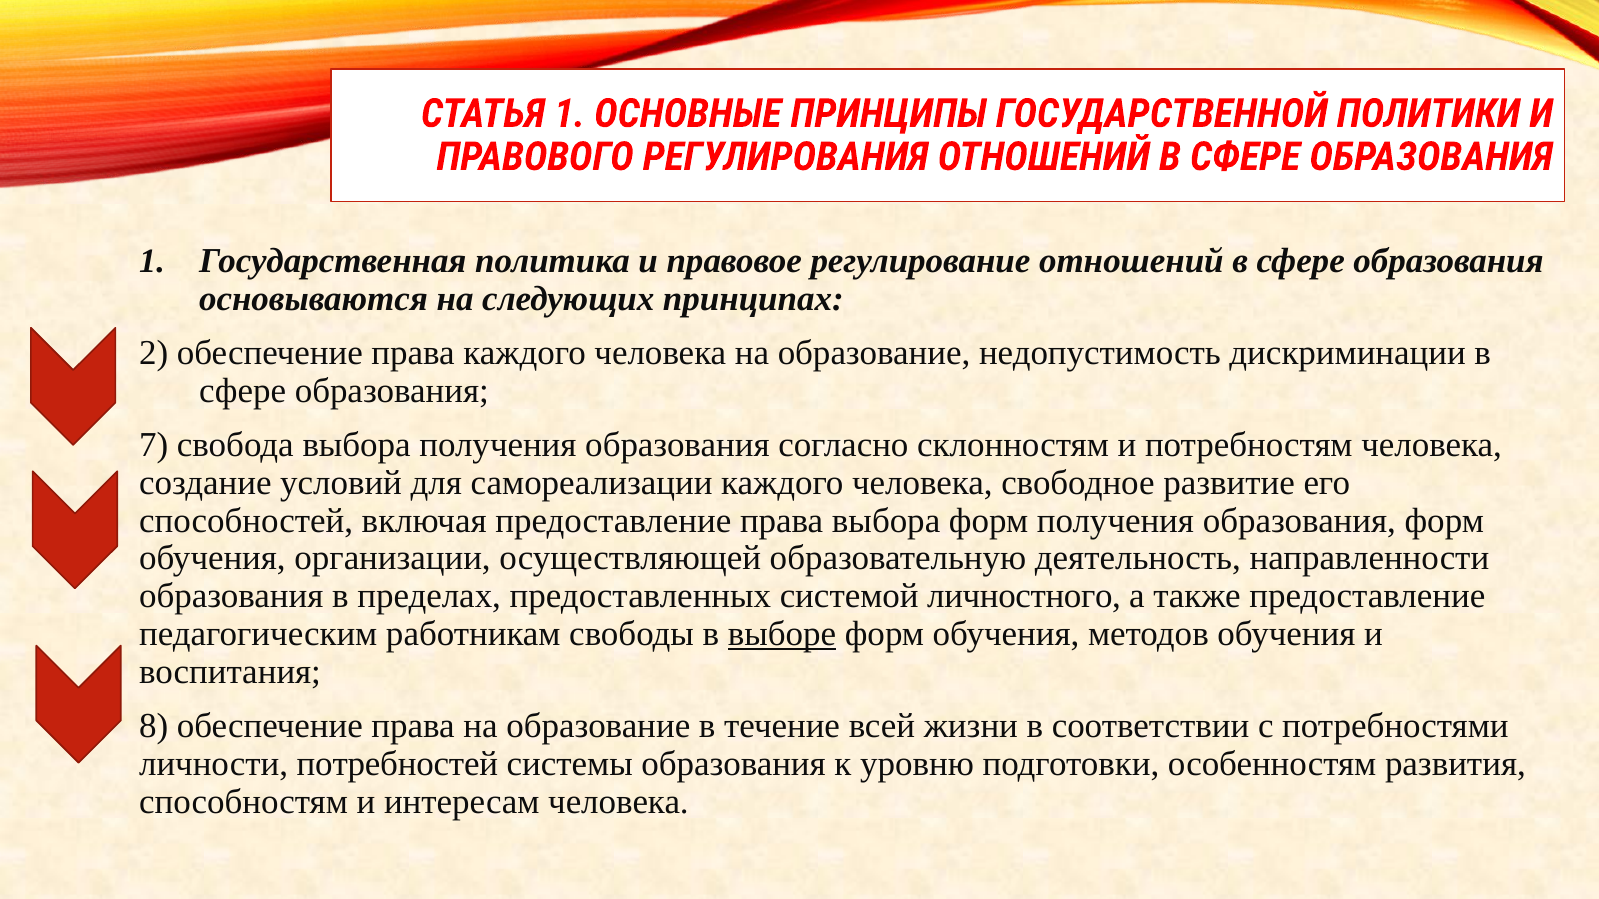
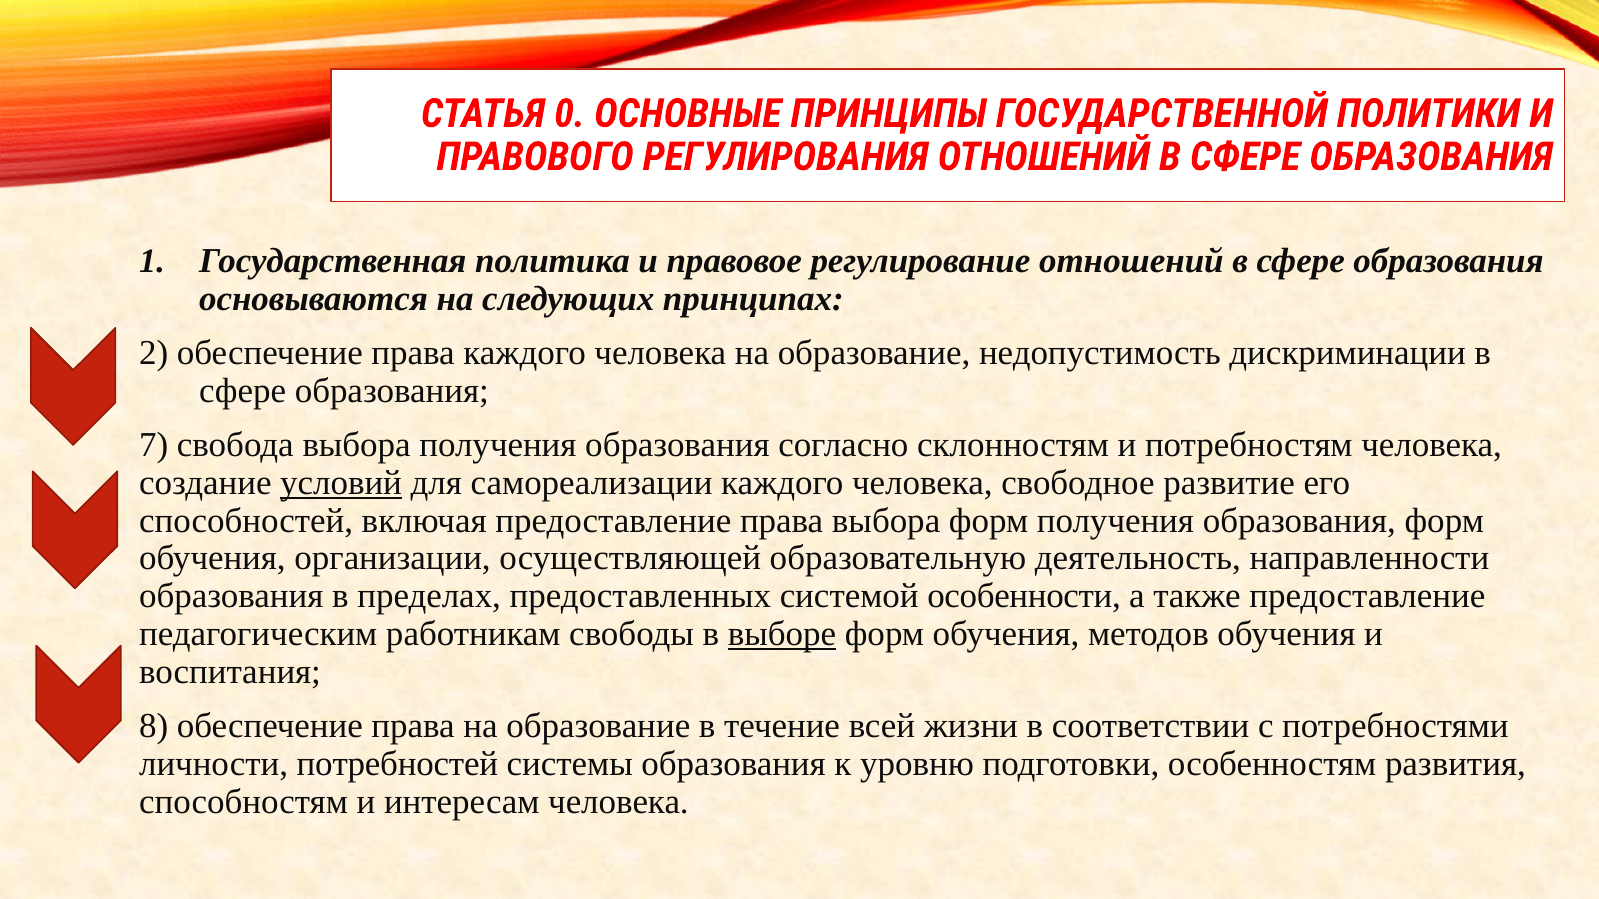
СТАТЬЯ 1: 1 -> 0 (570, 114)
условий underline: none -> present (341, 483)
личностного: личностного -> особенности (1024, 596)
